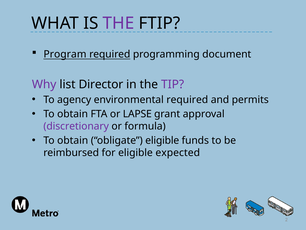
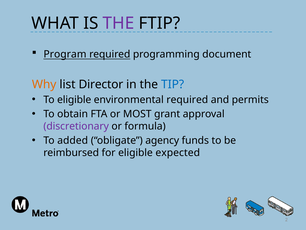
Why colour: purple -> orange (44, 84)
TIP colour: purple -> blue (173, 84)
To agency: agency -> eligible (74, 99)
LAPSE: LAPSE -> MOST (137, 114)
obtain: obtain -> added (73, 140)
obligate eligible: eligible -> agency (162, 140)
